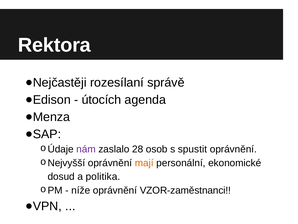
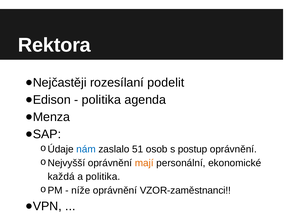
správě: správě -> podelit (166, 82)
útocích: útocích -> politika (101, 100)
nám colour: purple -> blue (86, 149)
28: 28 -> 51 (138, 149)
spustit: spustit -> postup (193, 149)
dosud: dosud -> každá (61, 176)
